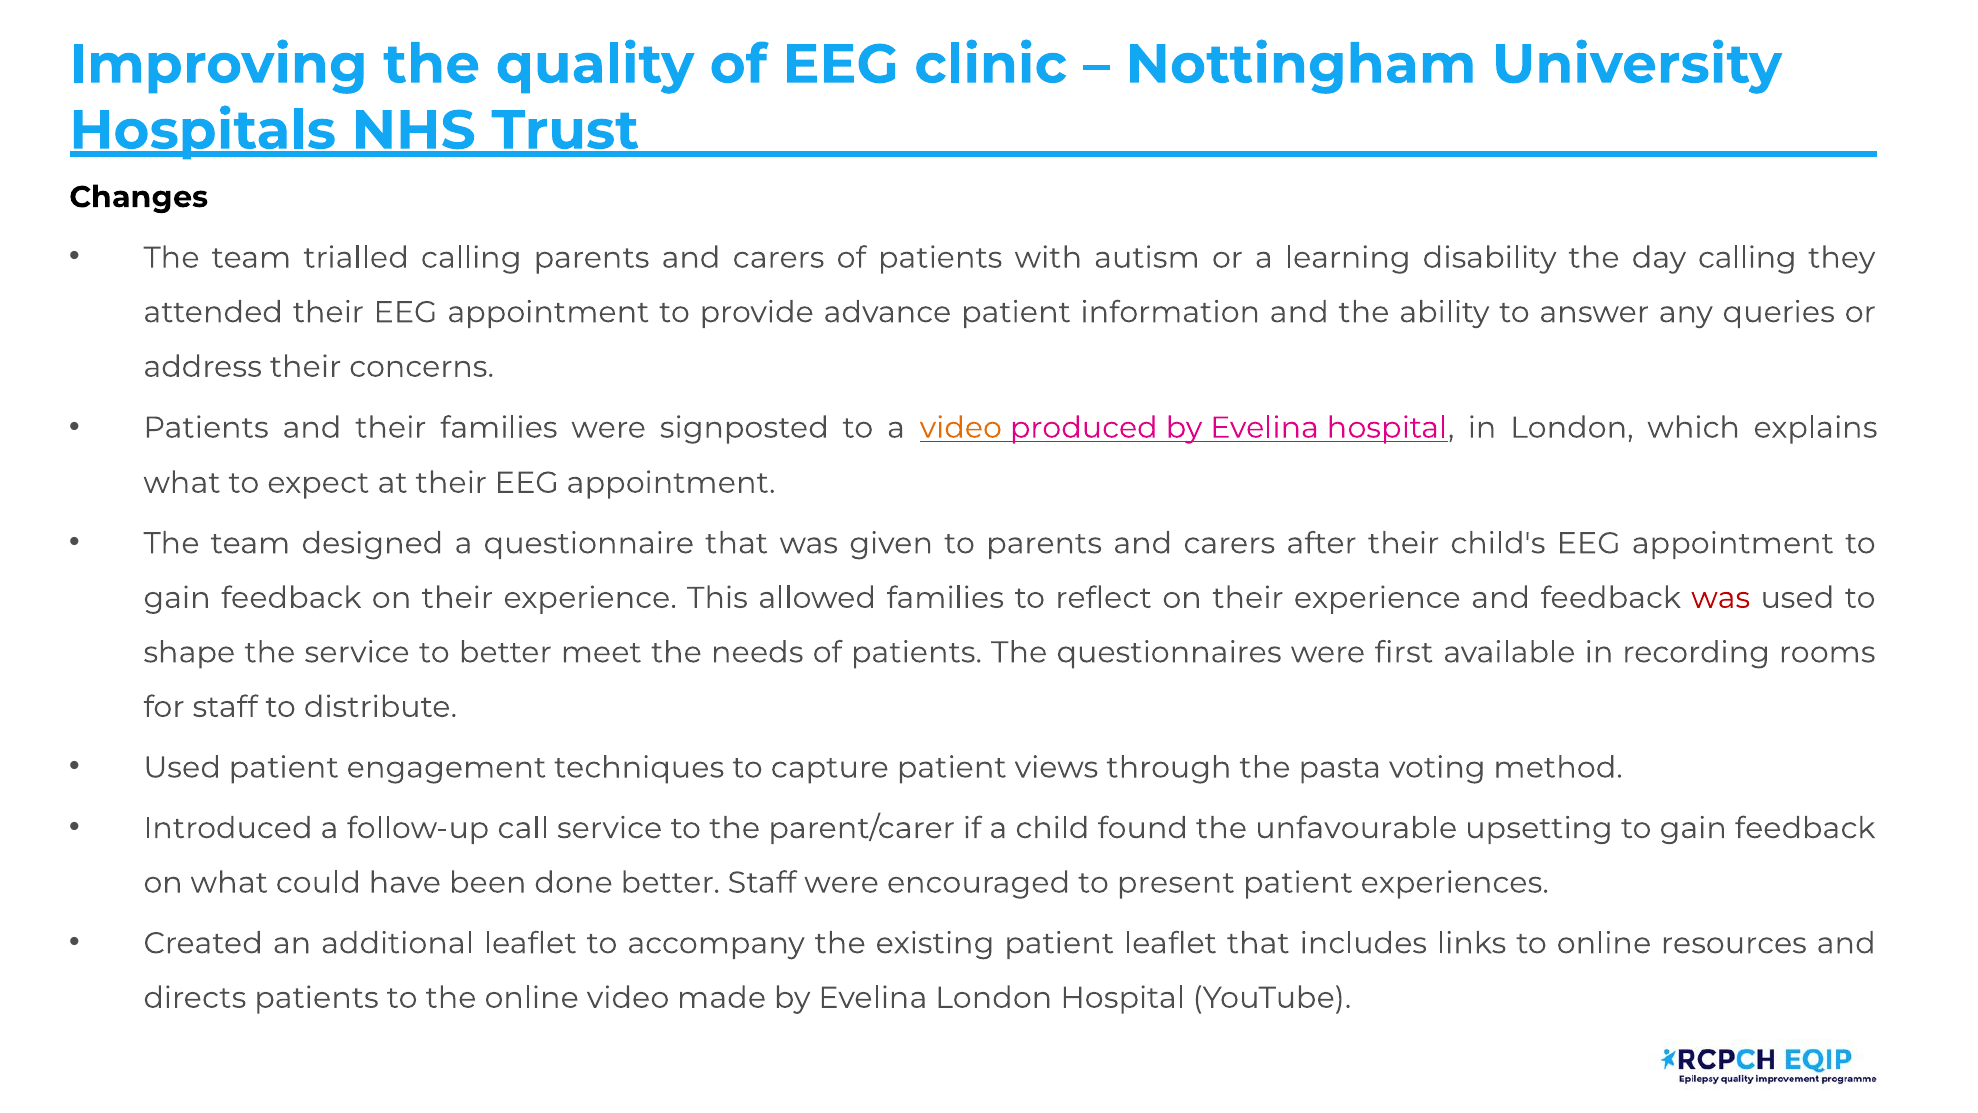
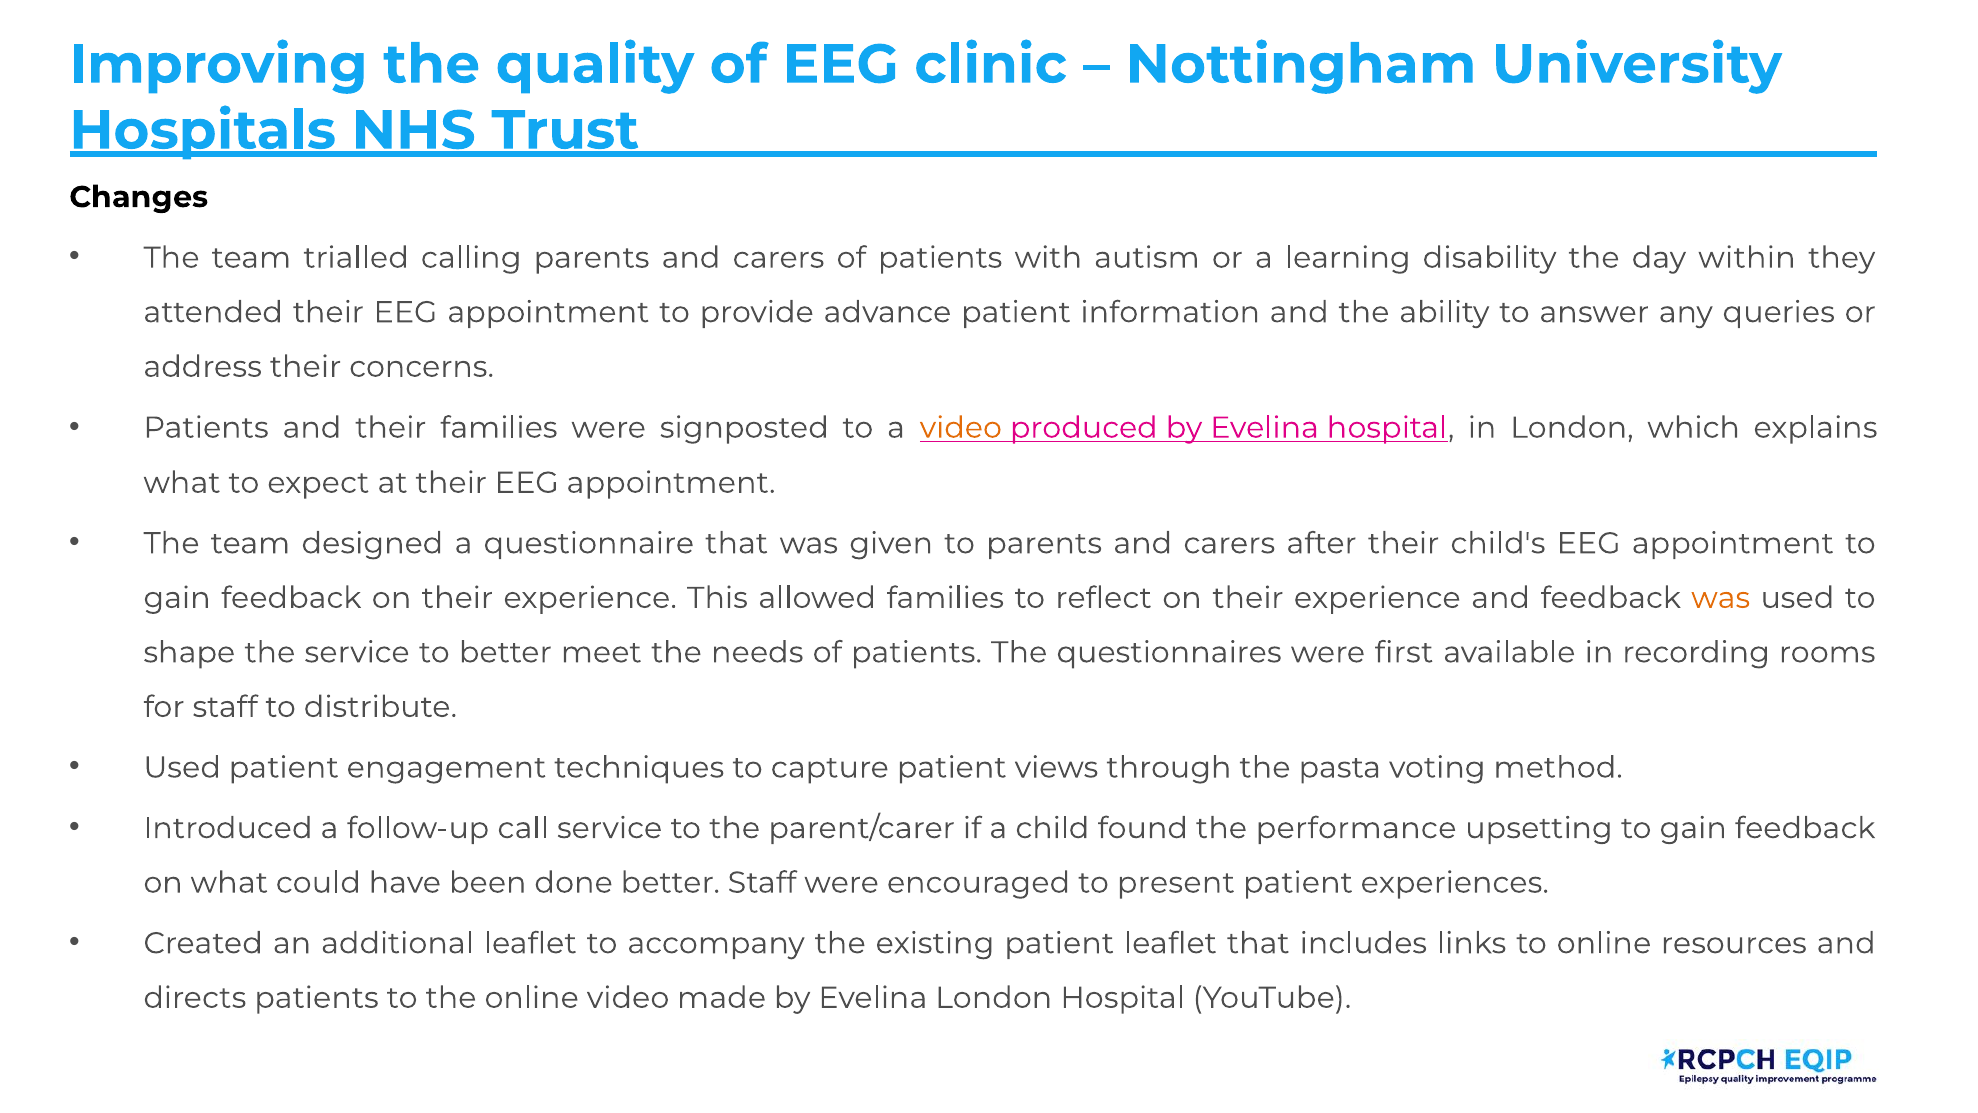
day calling: calling -> within (1747, 258)
was colour: red -> orange (1721, 598)
unfavourable: unfavourable -> performance (1356, 828)
